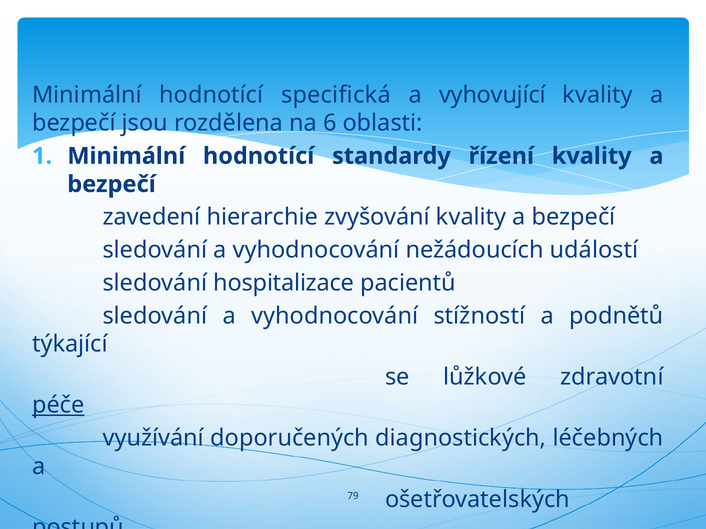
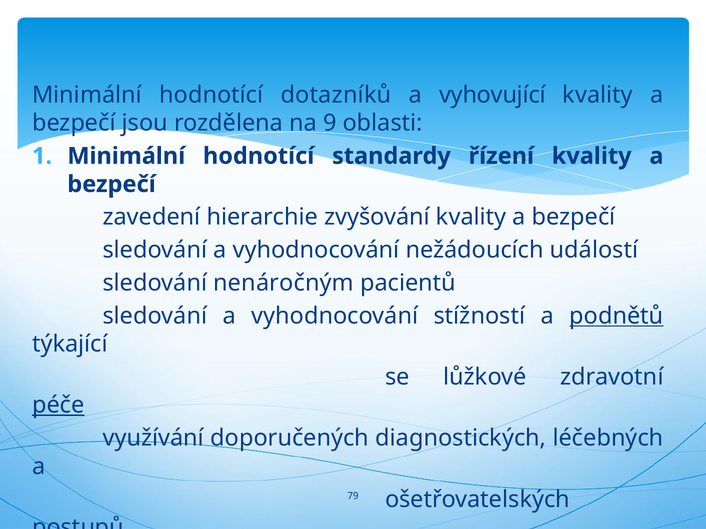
specifická: specifická -> dotazníků (336, 95)
6: 6 -> 9 (330, 123)
hospitalizace: hospitalizace -> nenáročným (284, 283)
podnětů underline: none -> present (616, 316)
